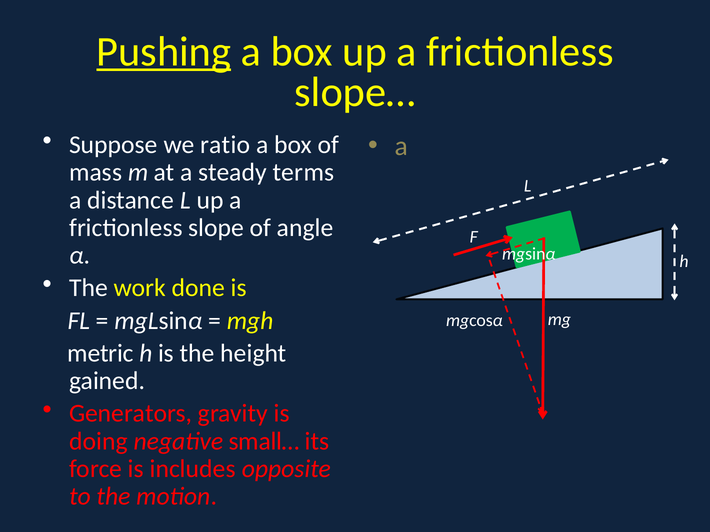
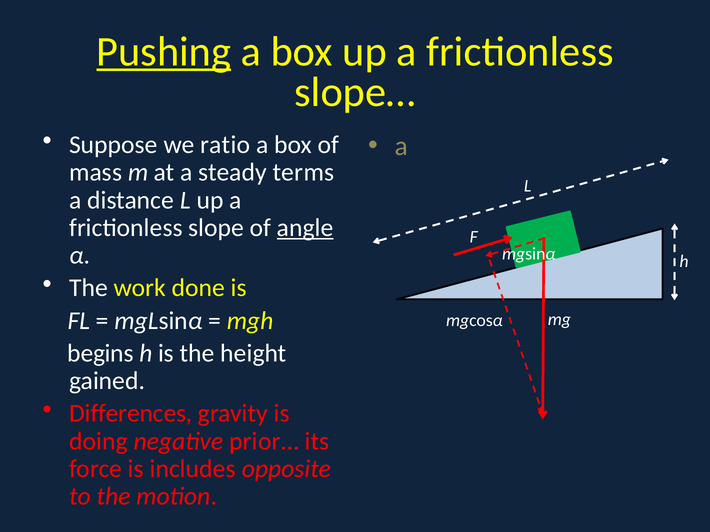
angle underline: none -> present (305, 228)
metric: metric -> begins (101, 354)
Generators: Generators -> Differences (131, 414)
small…: small… -> prior… (264, 442)
